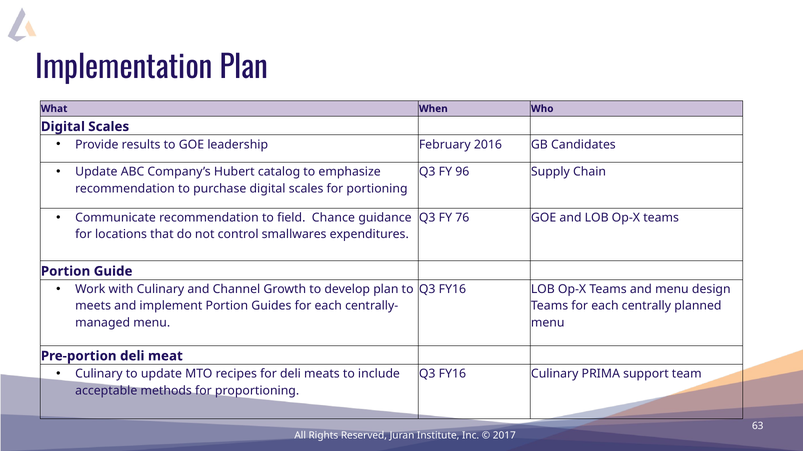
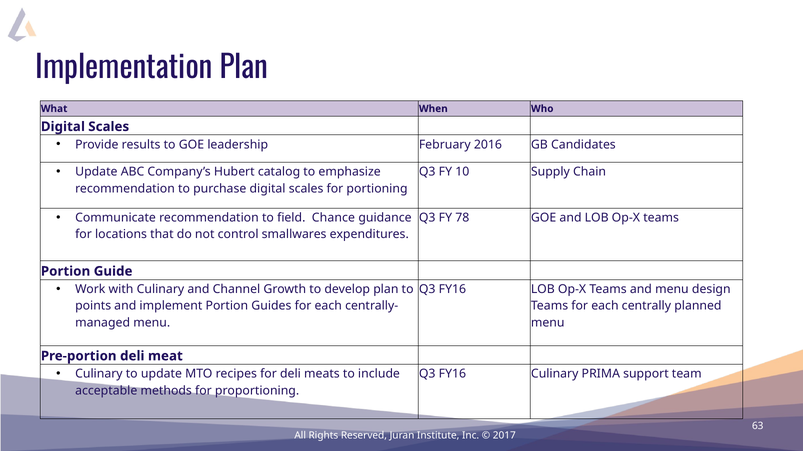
96: 96 -> 10 (462, 172)
76: 76 -> 78 (462, 218)
meets: meets -> points (93, 306)
